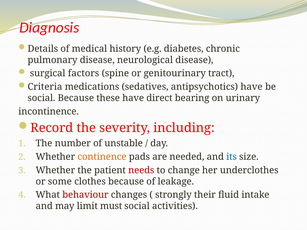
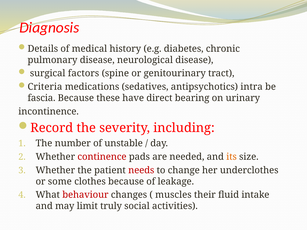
antipsychotics have: have -> intra (252, 87)
social: social -> fascia (42, 98)
continence colour: orange -> red (102, 157)
its colour: blue -> orange (232, 157)
strongly: strongly -> muscles (173, 195)
must: must -> truly (111, 206)
